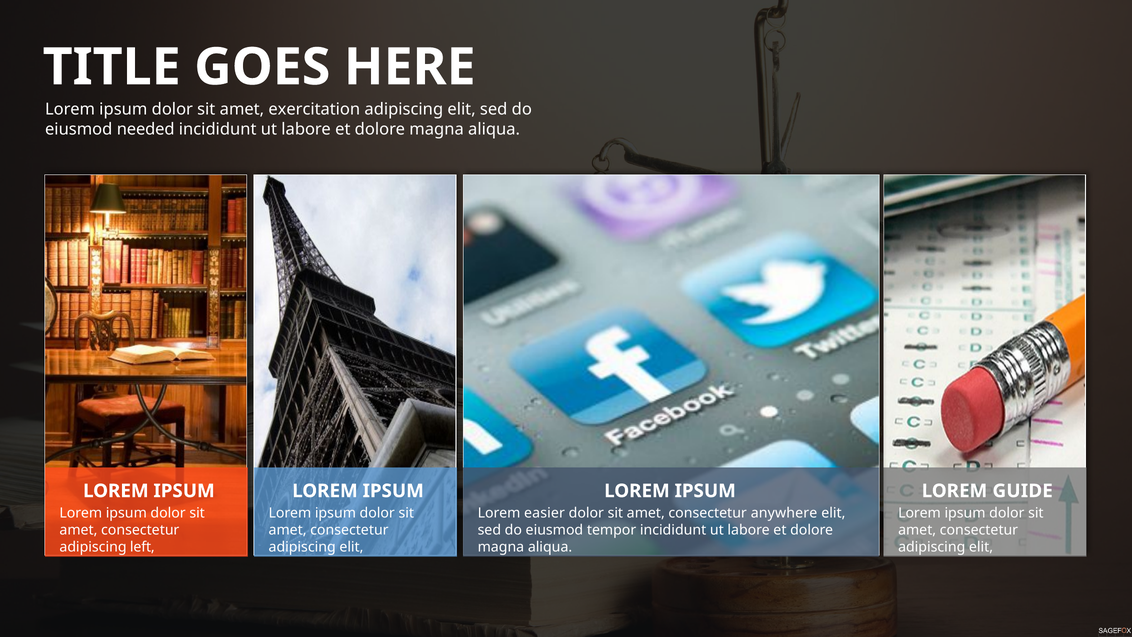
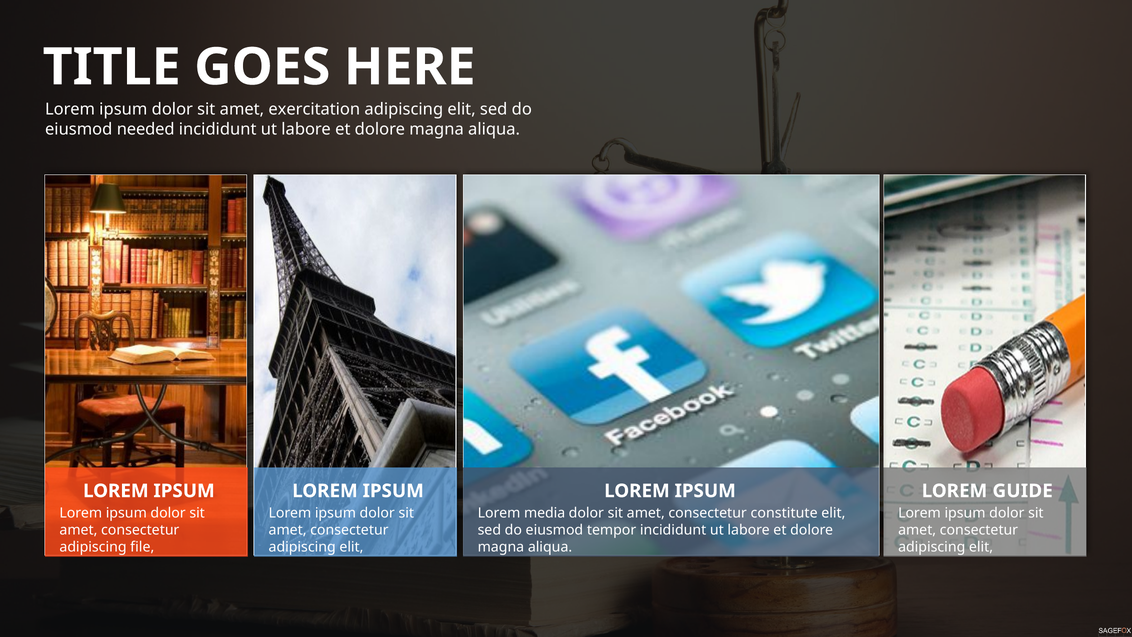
easier: easier -> media (545, 513)
anywhere: anywhere -> constitute (784, 513)
left: left -> file (142, 547)
